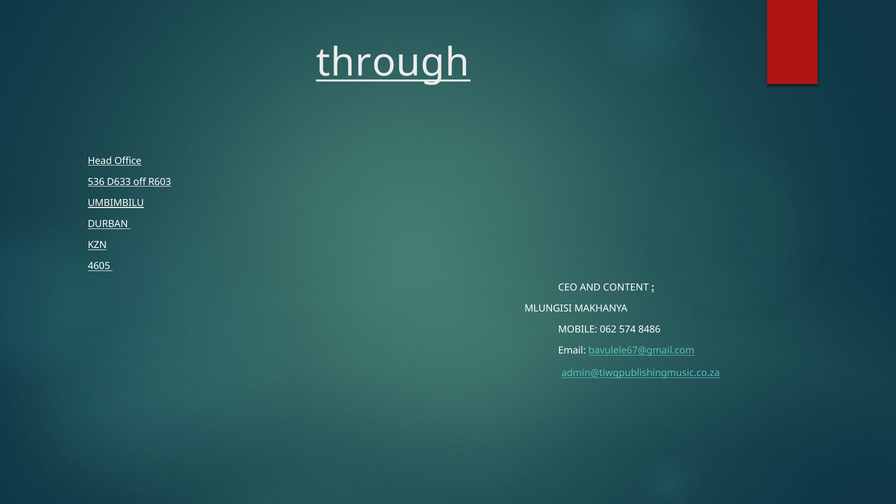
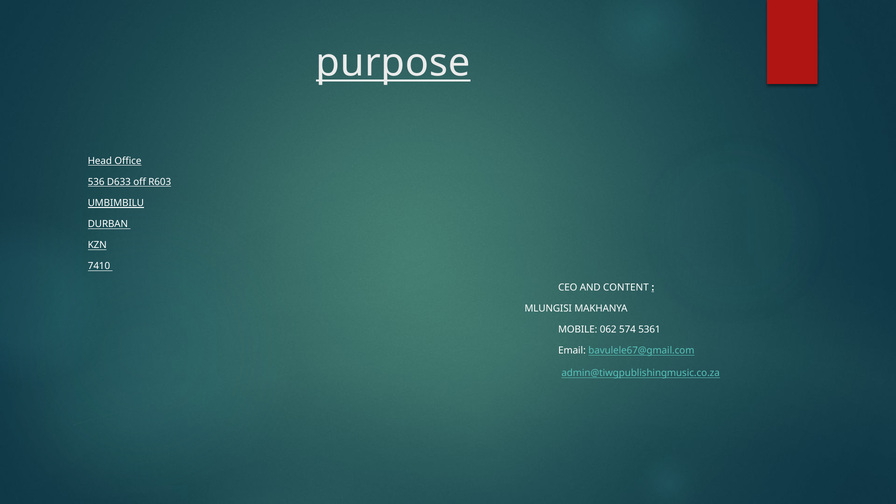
through: through -> purpose (393, 63)
4605: 4605 -> 7410 (99, 266)
8486: 8486 -> 5361 (649, 329)
